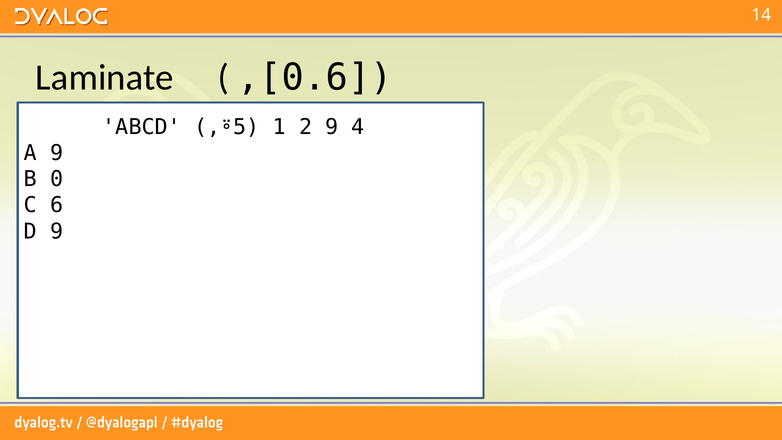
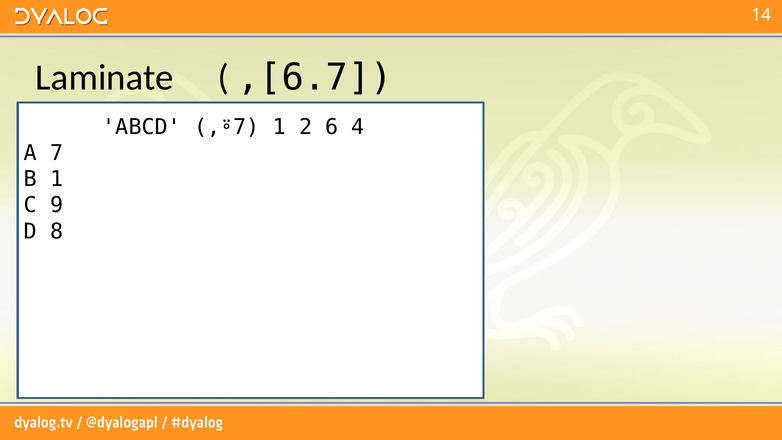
,[0.6: ,[0.6 -> ,[6.7 (315, 78)
,⍤5: ,⍤5 -> ,⍤7 (227, 127)
2 9: 9 -> 6 (332, 127)
A 9: 9 -> 7 (57, 153)
B 0: 0 -> 1 (57, 179)
6: 6 -> 9 (57, 205)
D 9: 9 -> 8 (57, 231)
